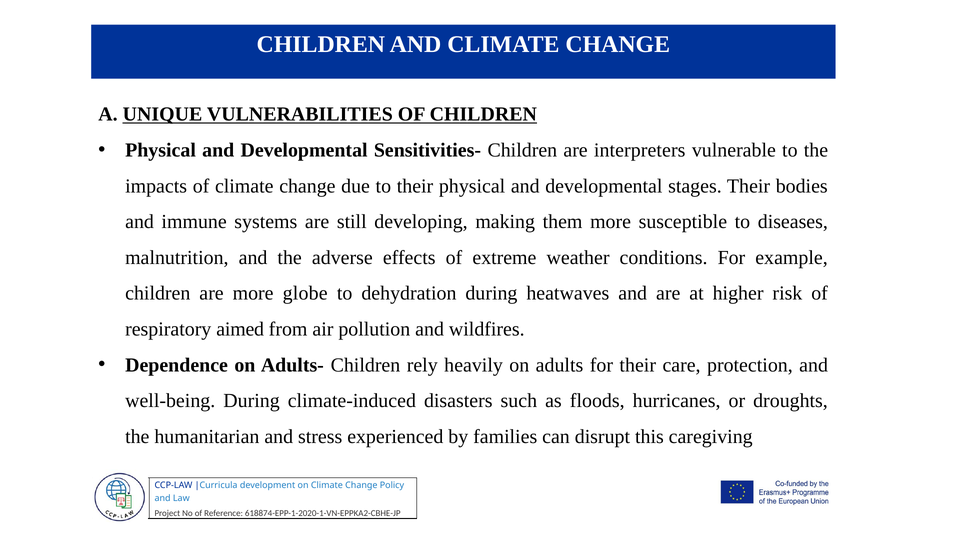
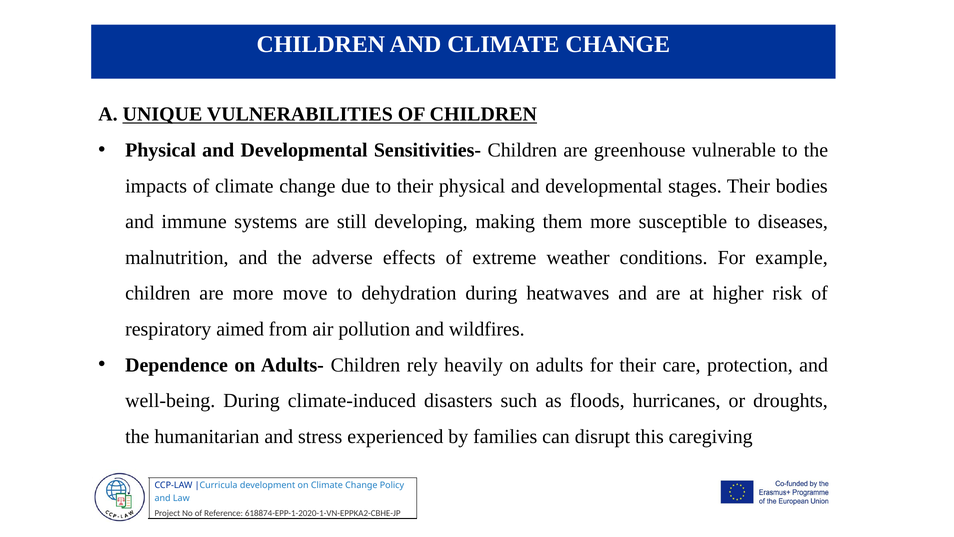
interpreters: interpreters -> greenhouse (640, 150)
globe: globe -> move (305, 293)
